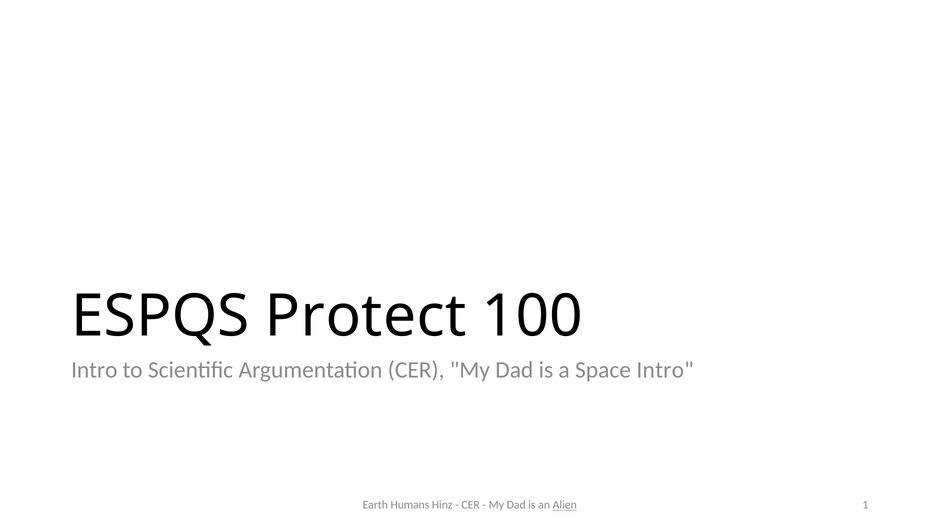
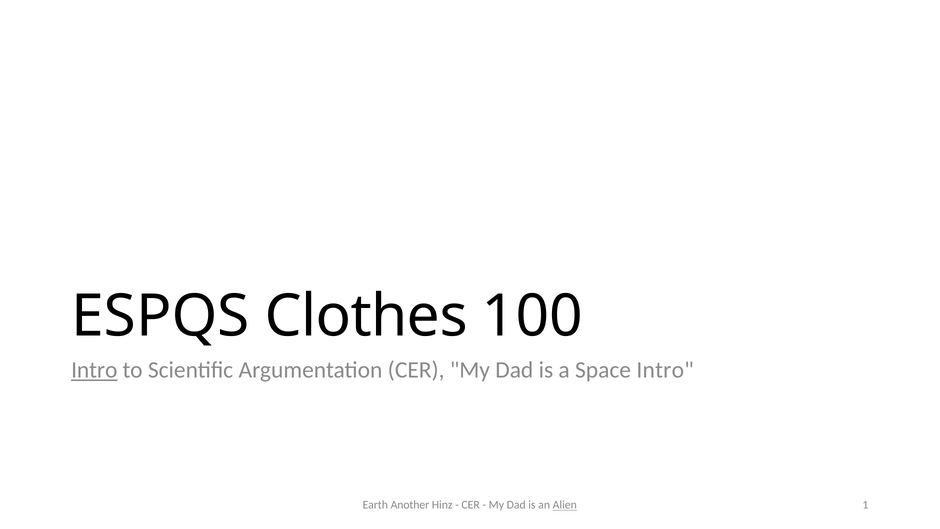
Protect: Protect -> Clothes (366, 316)
Intro underline: none -> present (94, 370)
Humans: Humans -> Another (410, 505)
